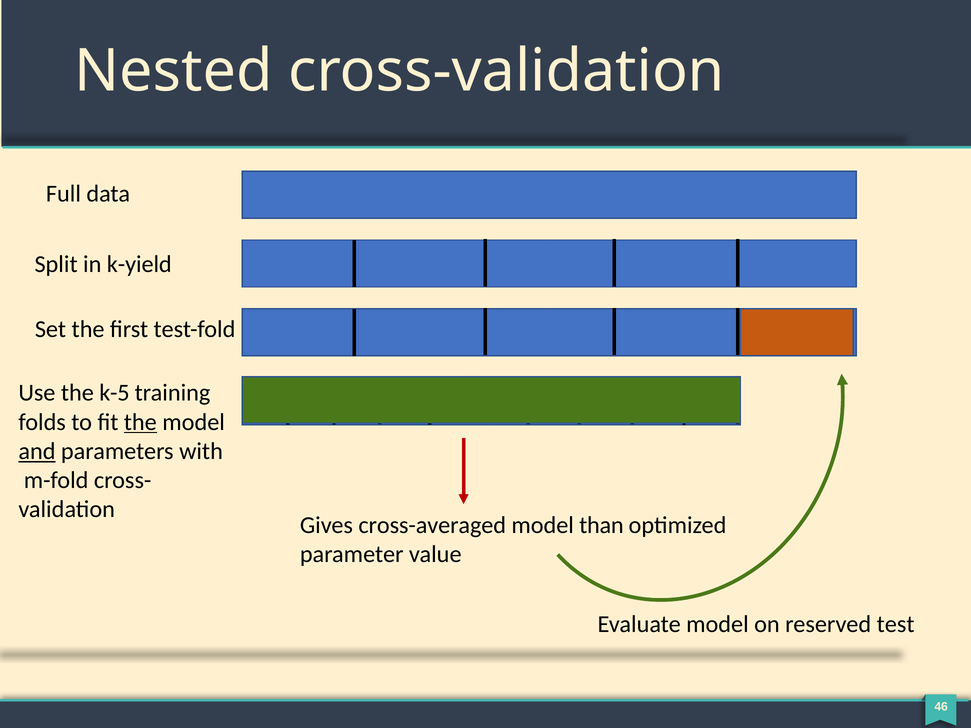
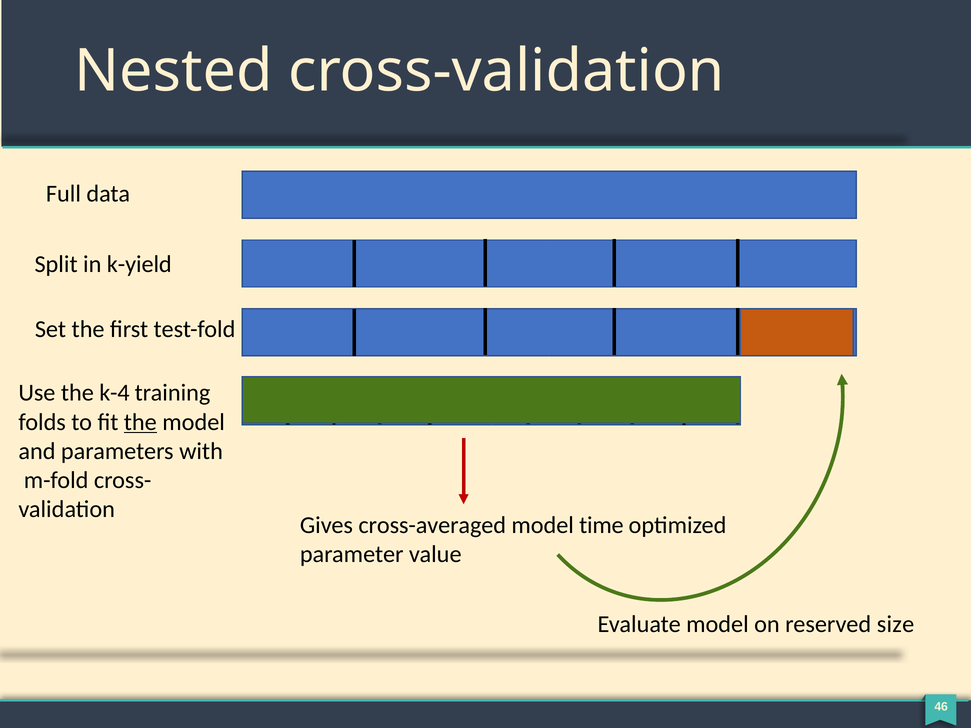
k-5: k-5 -> k-4 (114, 393)
and underline: present -> none (37, 451)
than: than -> time (601, 526)
test: test -> size (896, 624)
